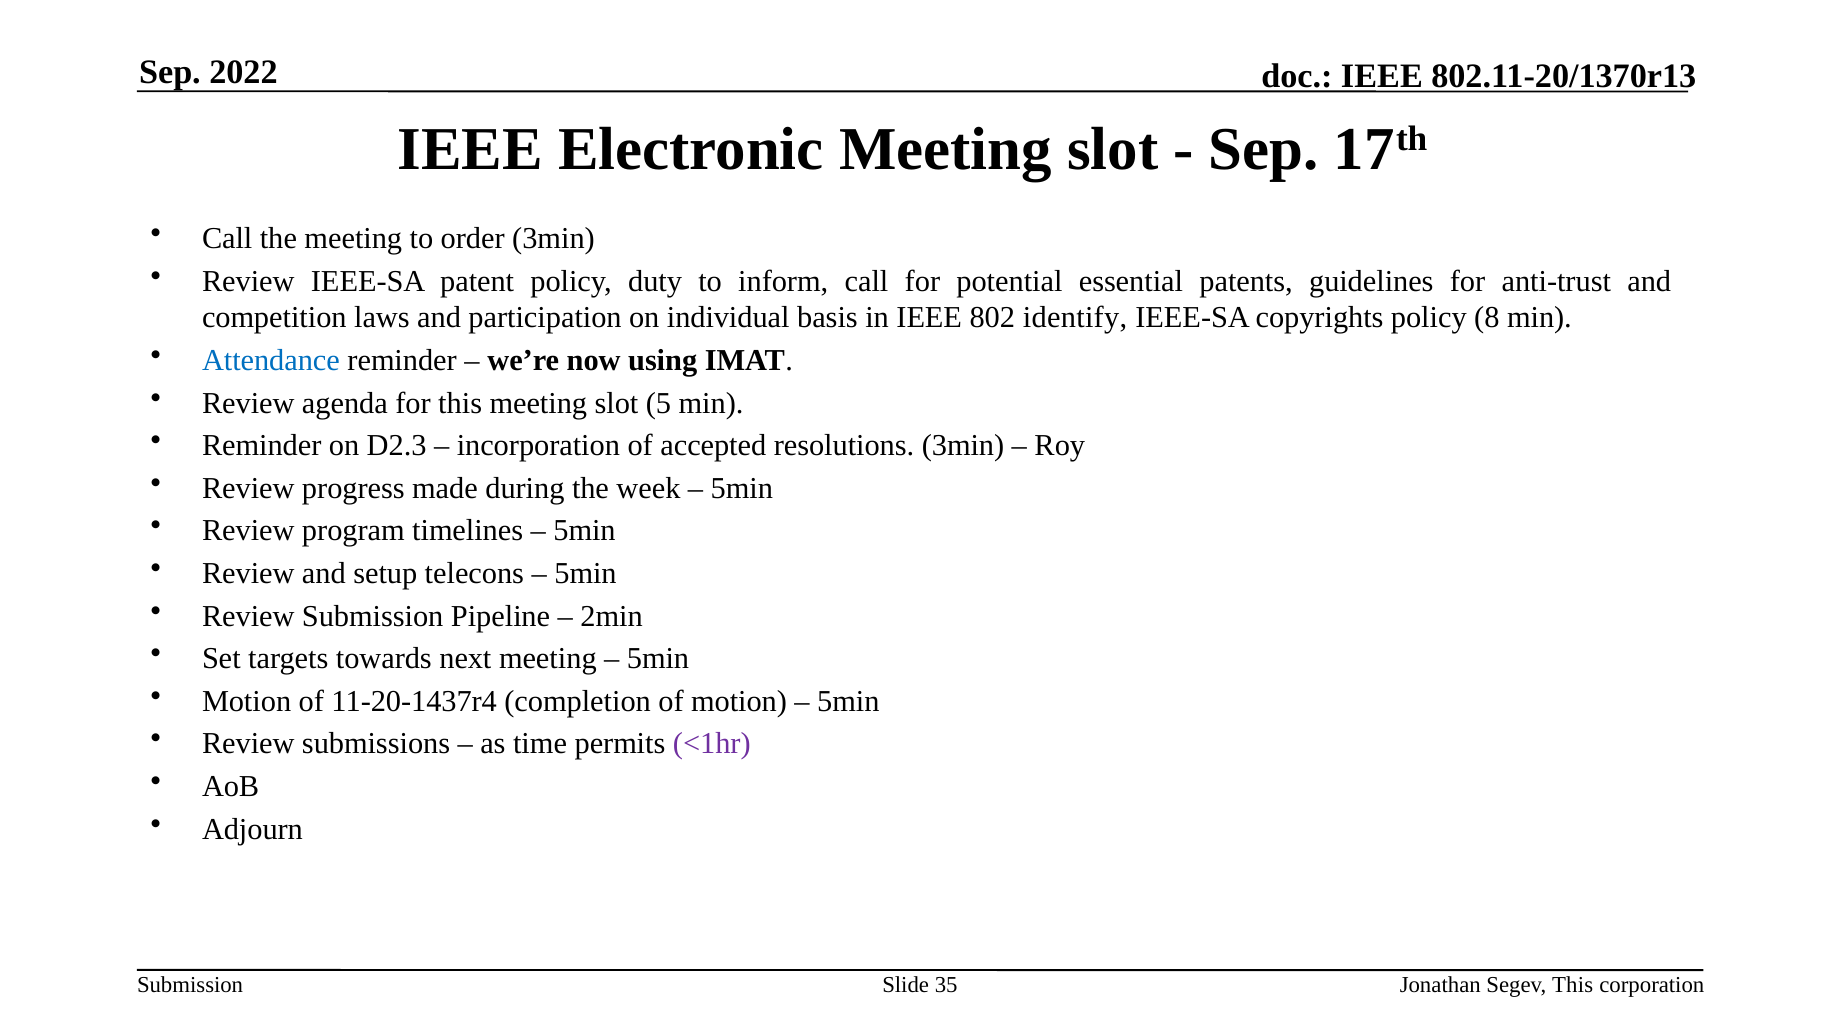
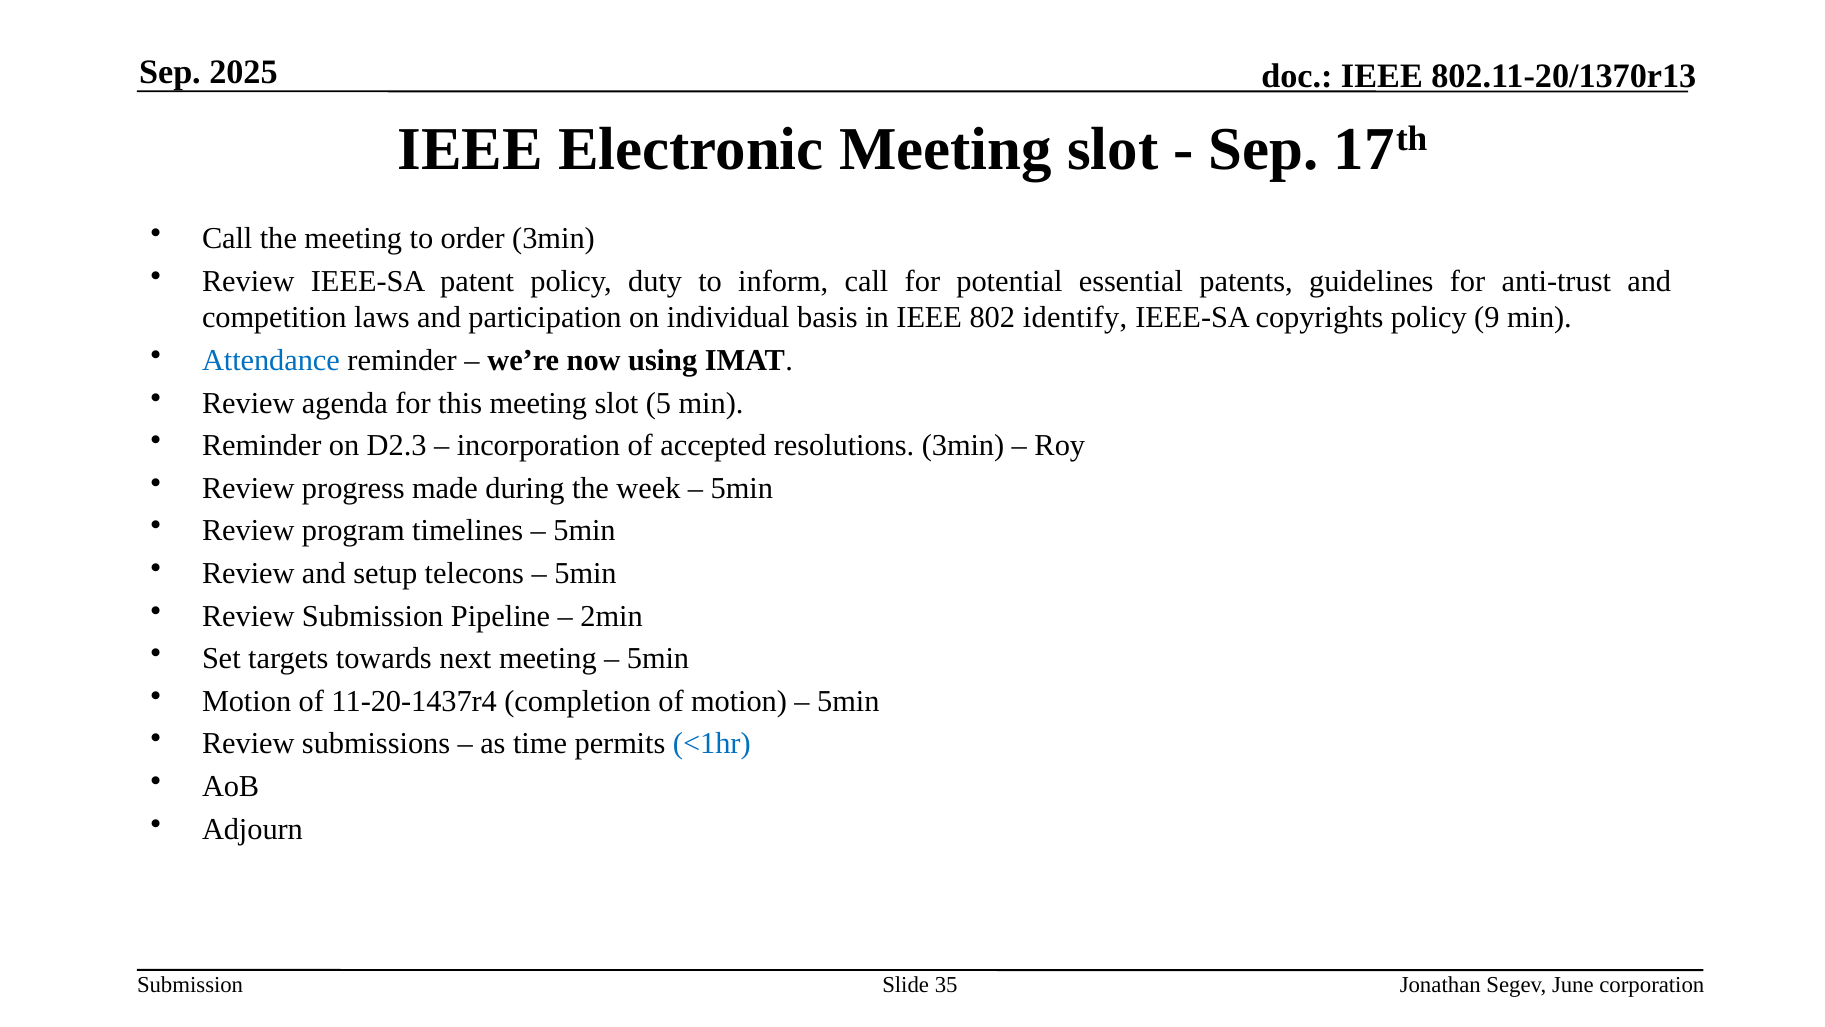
2022: 2022 -> 2025 (243, 73)
8: 8 -> 9 (1487, 318)
<1hr colour: purple -> blue (712, 743)
Segev This: This -> June (1573, 985)
